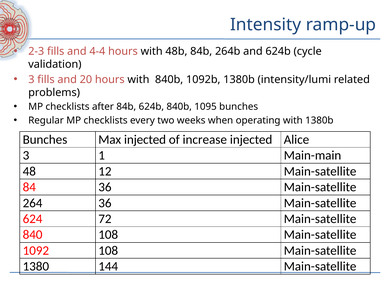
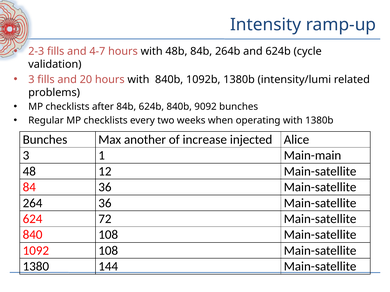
4-4: 4-4 -> 4-7 (97, 51)
1095: 1095 -> 9092 (206, 107)
Max injected: injected -> another (145, 140)
